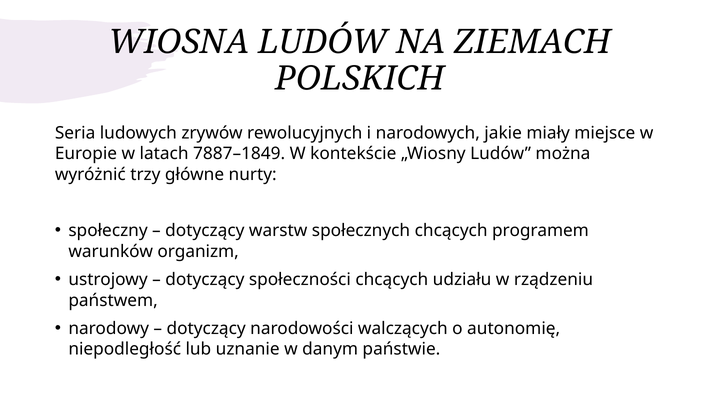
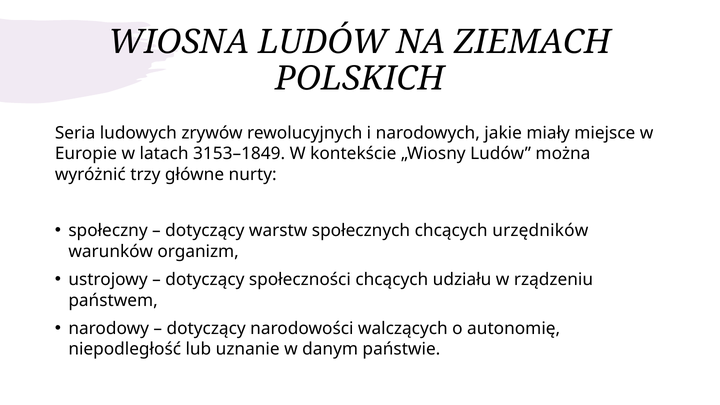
7887–1849: 7887–1849 -> 3153–1849 (239, 154)
programem: programem -> urzędników (540, 231)
